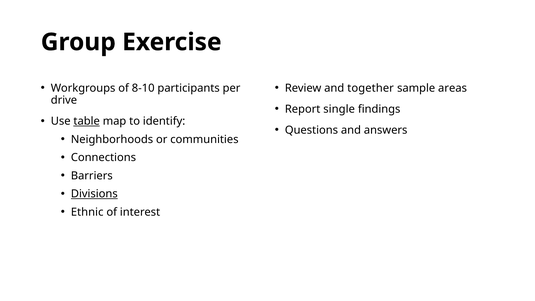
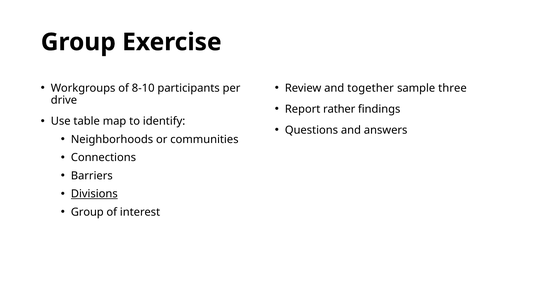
areas: areas -> three (452, 88)
single: single -> rather (339, 109)
table underline: present -> none (87, 121)
Ethnic: Ethnic -> Group (87, 212)
